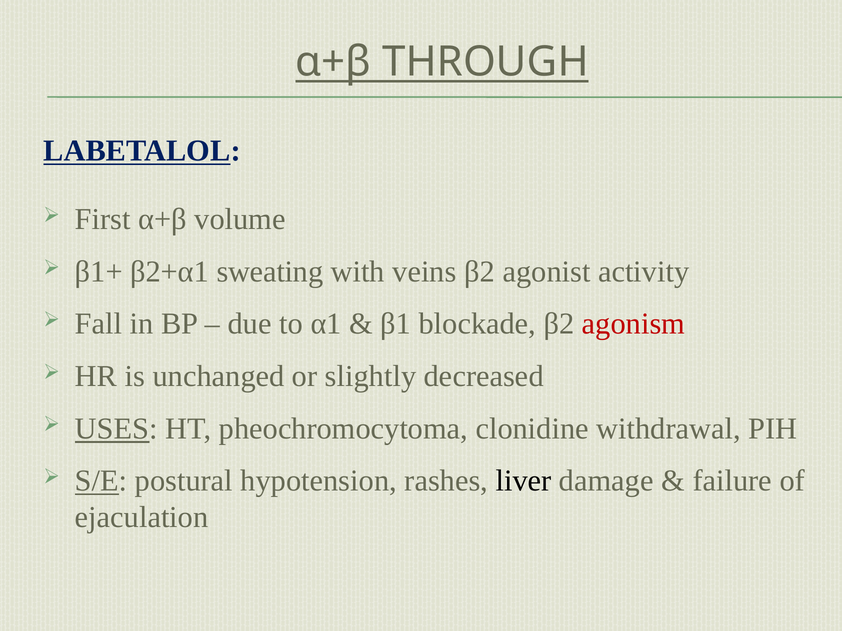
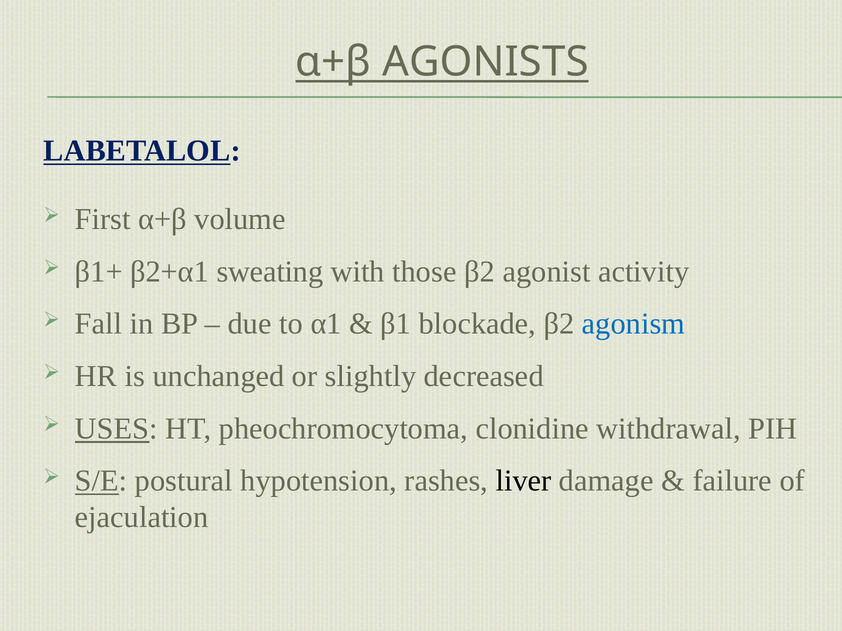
THROUGH: THROUGH -> AGONISTS (485, 62)
veins: veins -> those (424, 272)
agonism colour: red -> blue (633, 324)
